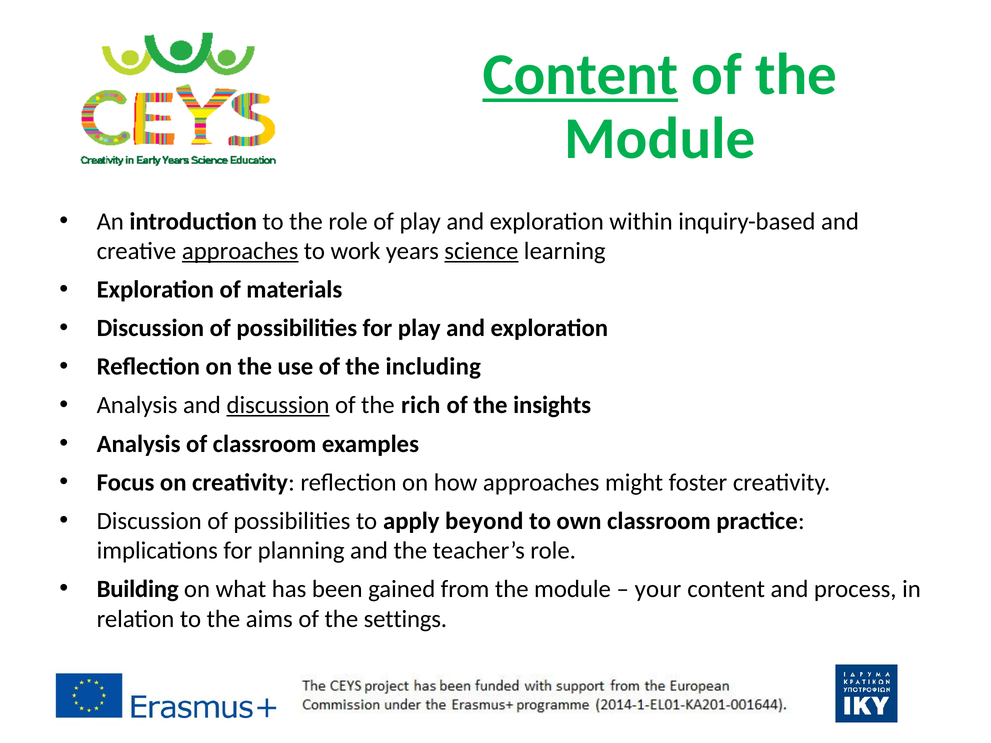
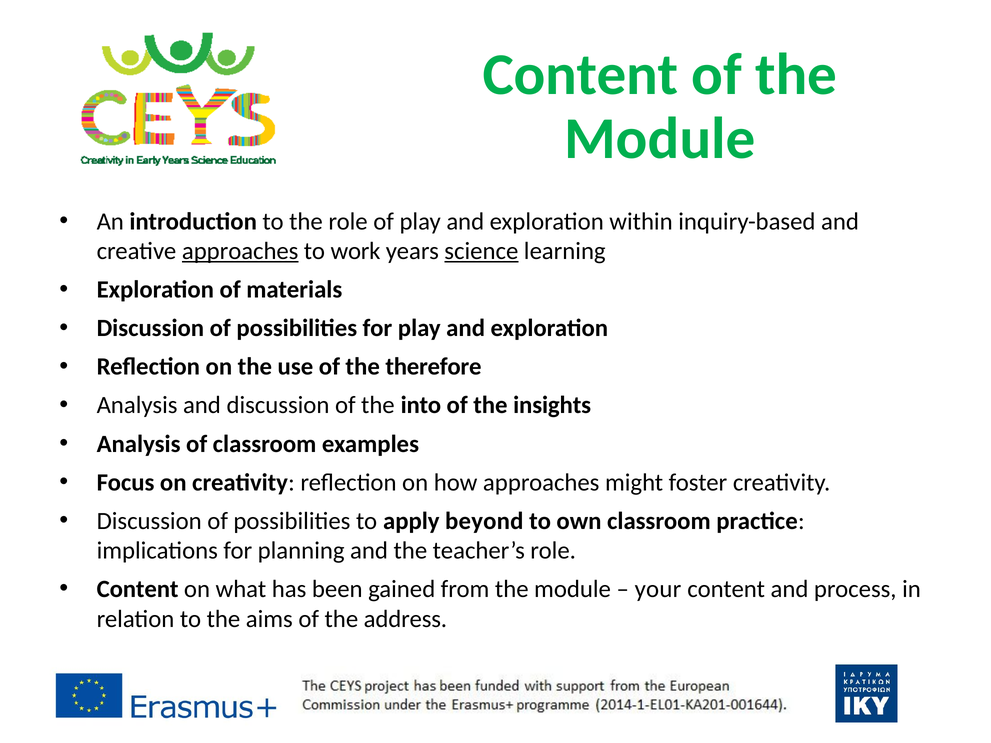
Content underline: present -> none (580, 75)
including: including -> therefore (433, 367)
discussion underline: present -> none (278, 405)
rich: rich -> into (421, 405)
Building: Building -> Content (138, 589)
settings: settings -> address (405, 619)
